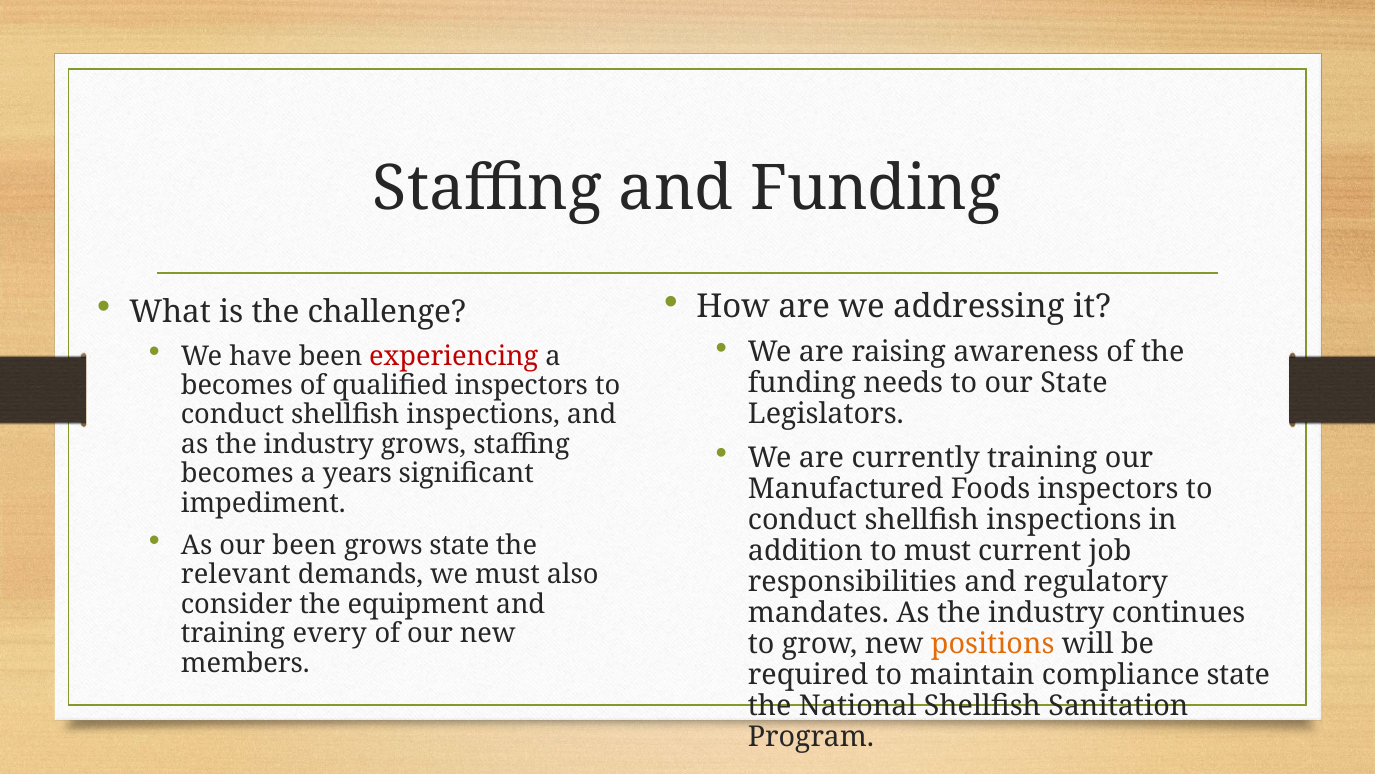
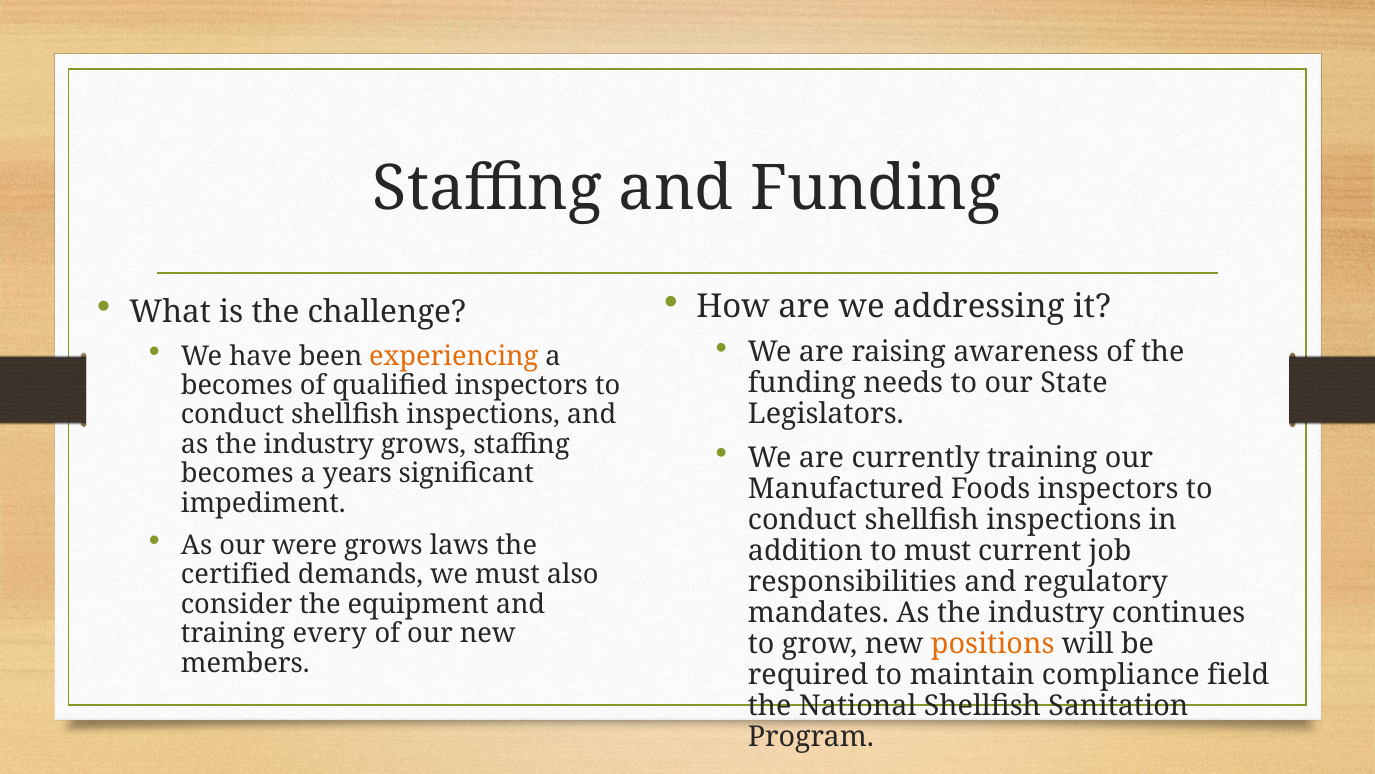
experiencing colour: red -> orange (454, 356)
our been: been -> were (305, 545)
grows state: state -> laws (459, 545)
relevant: relevant -> certified (236, 574)
compliance state: state -> field (1238, 674)
